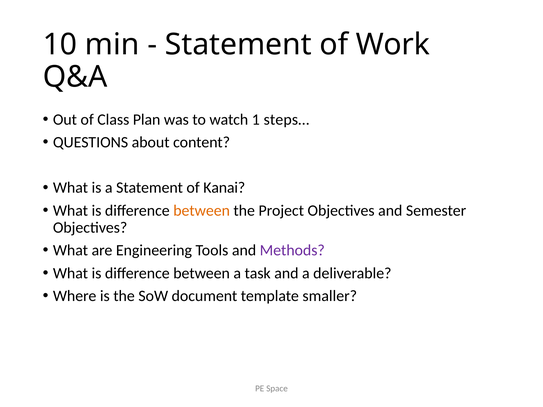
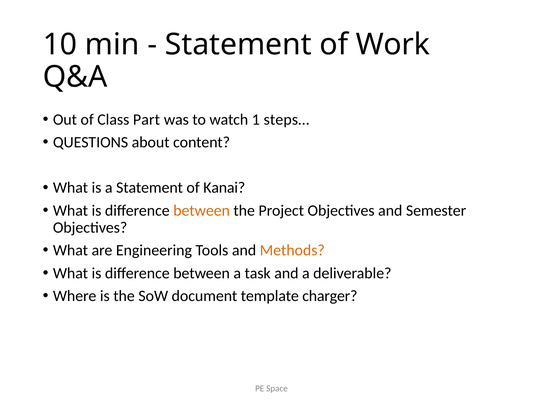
Plan: Plan -> Part (147, 120)
Methods colour: purple -> orange (292, 251)
smaller: smaller -> charger (330, 296)
